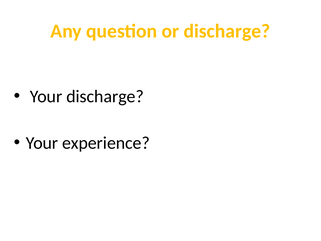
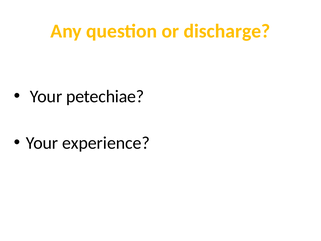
Your discharge: discharge -> petechiae (105, 96)
